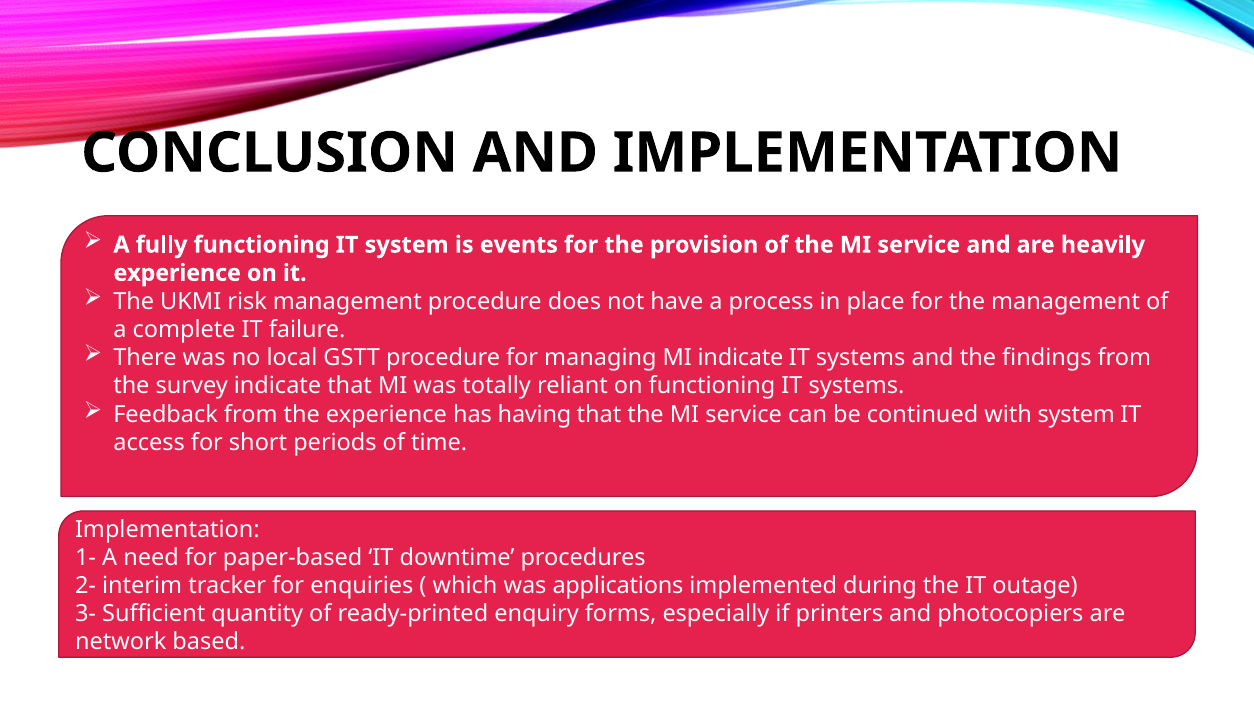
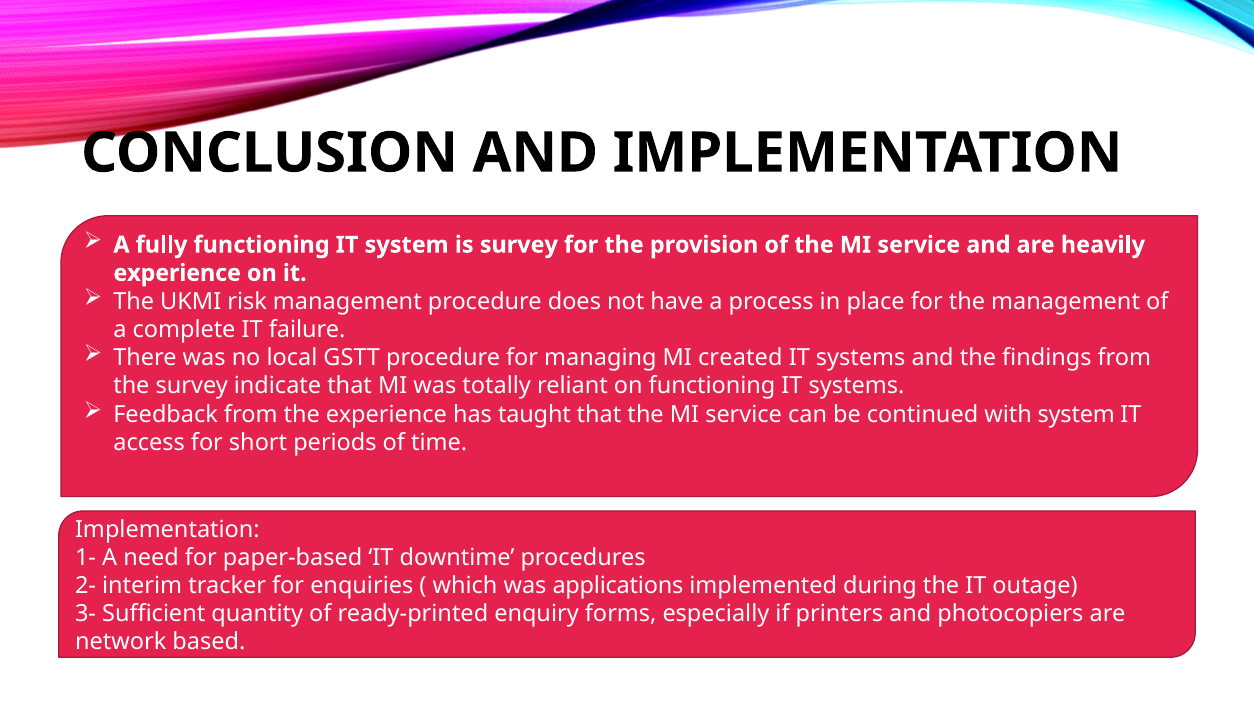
is events: events -> survey (519, 245)
MI indicate: indicate -> created (740, 357)
having: having -> taught (534, 414)
